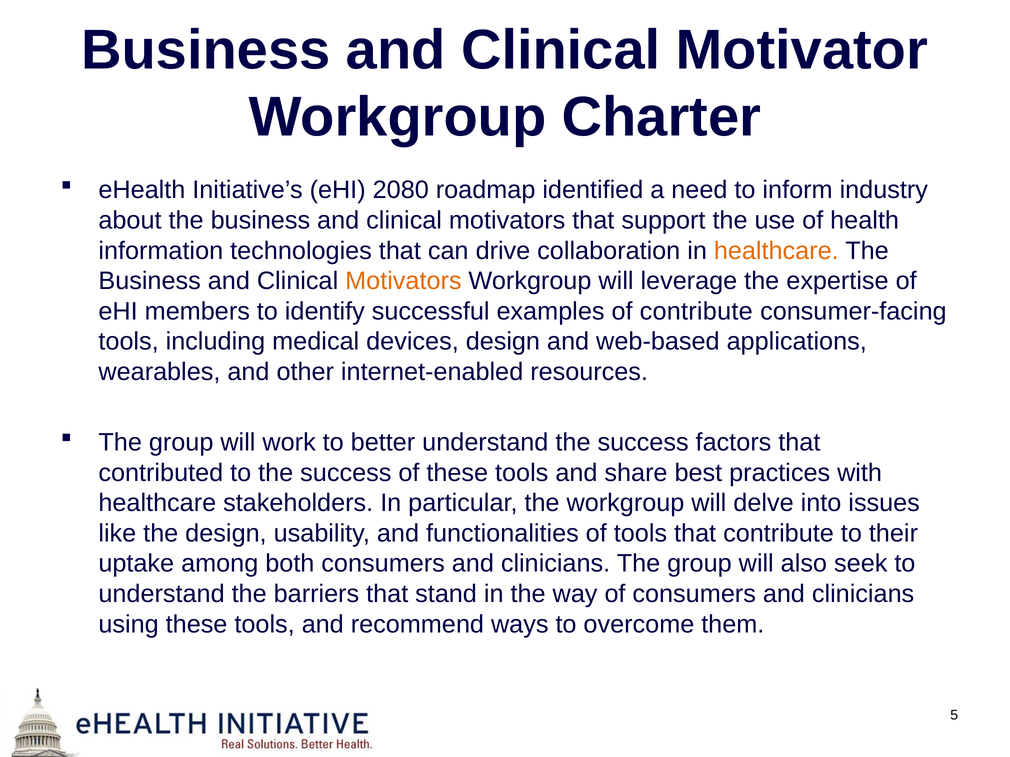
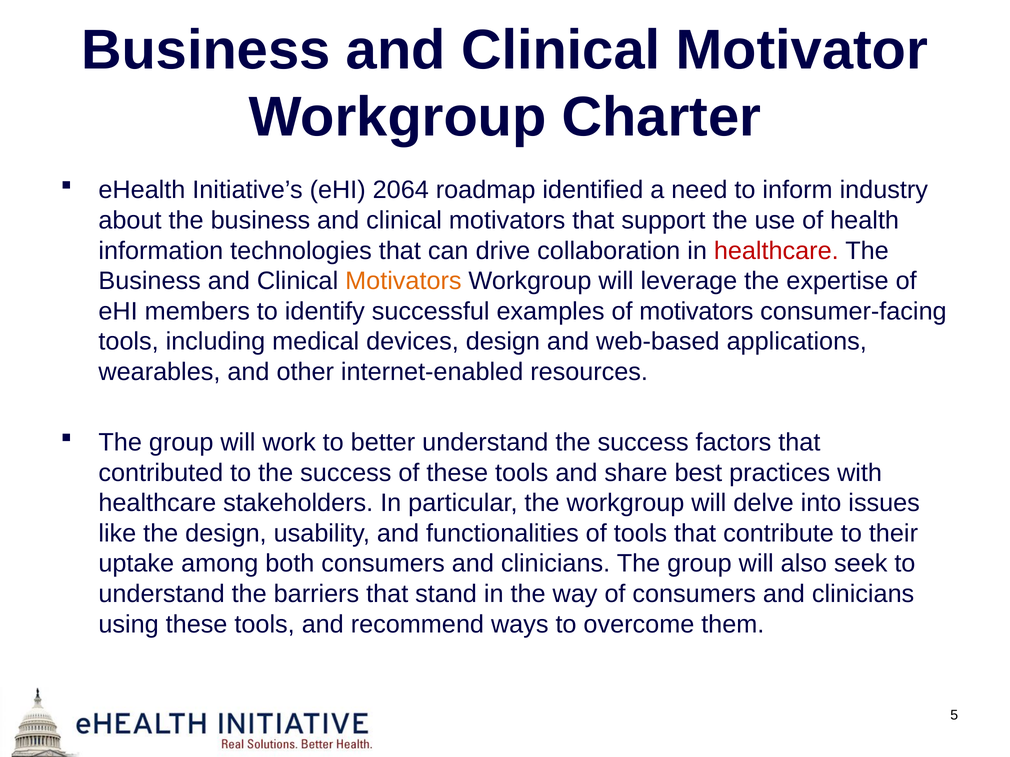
2080: 2080 -> 2064 (401, 190)
healthcare colour: orange -> red (776, 251)
of contribute: contribute -> motivators (696, 311)
